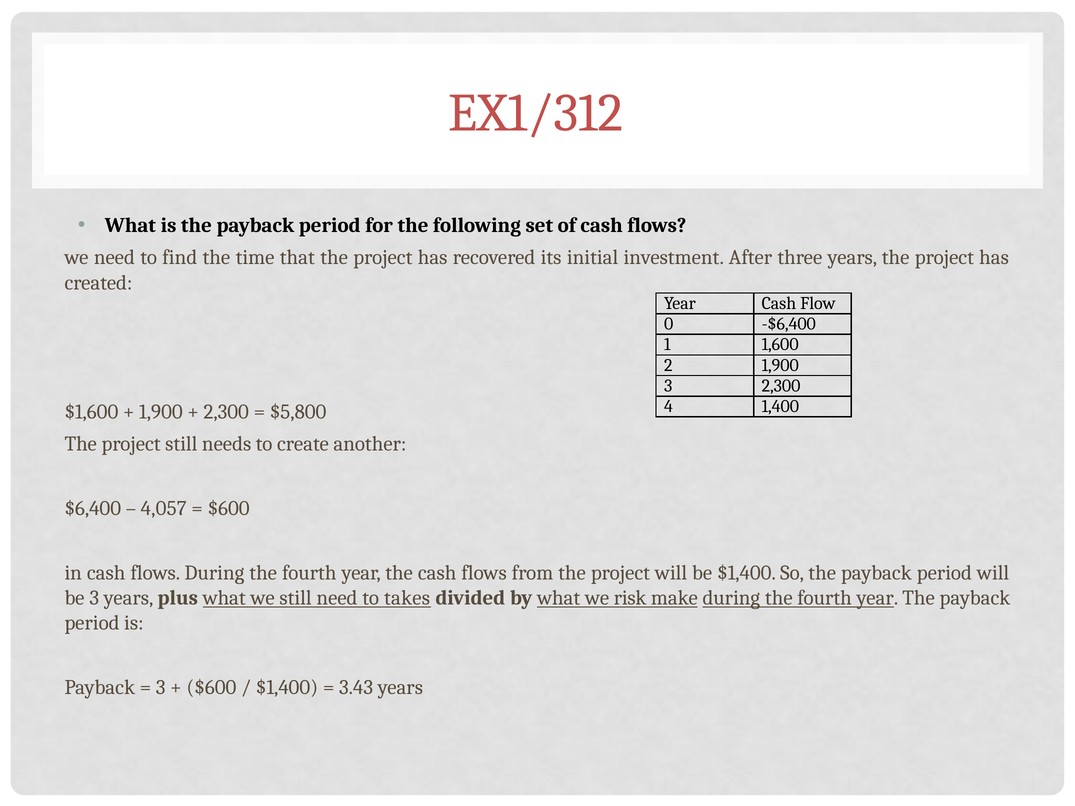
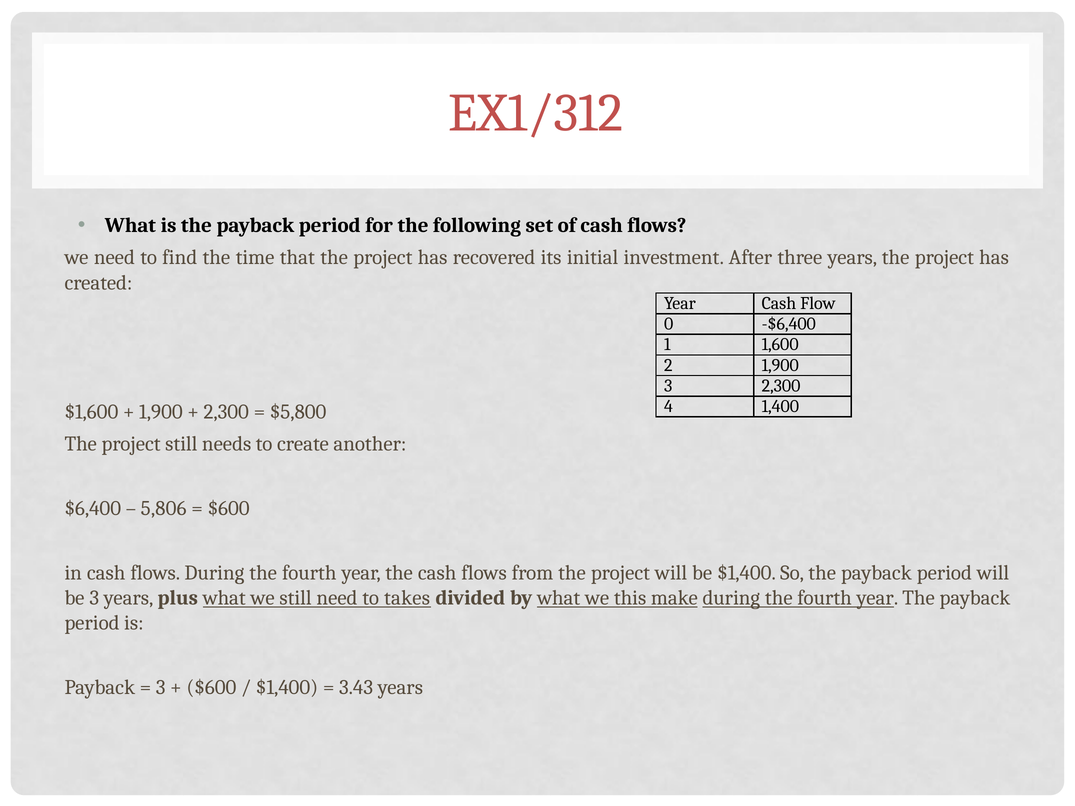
4,057: 4,057 -> 5,806 (164, 509)
risk: risk -> this (630, 598)
